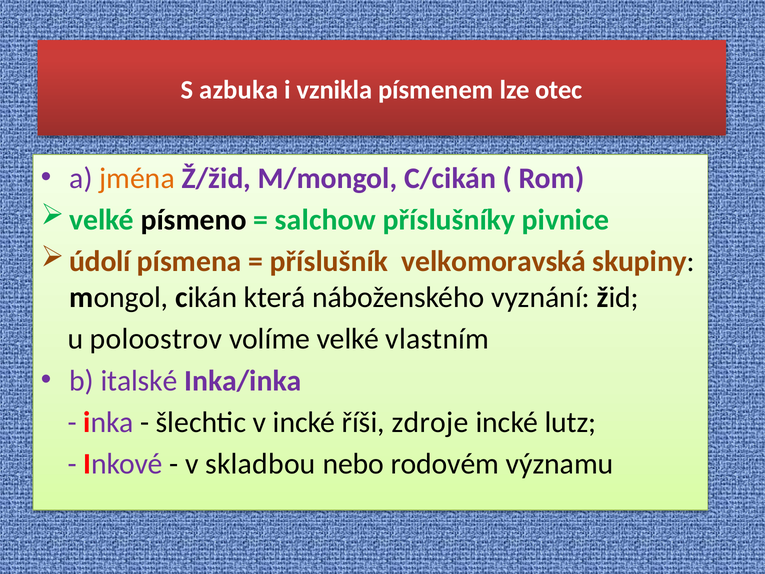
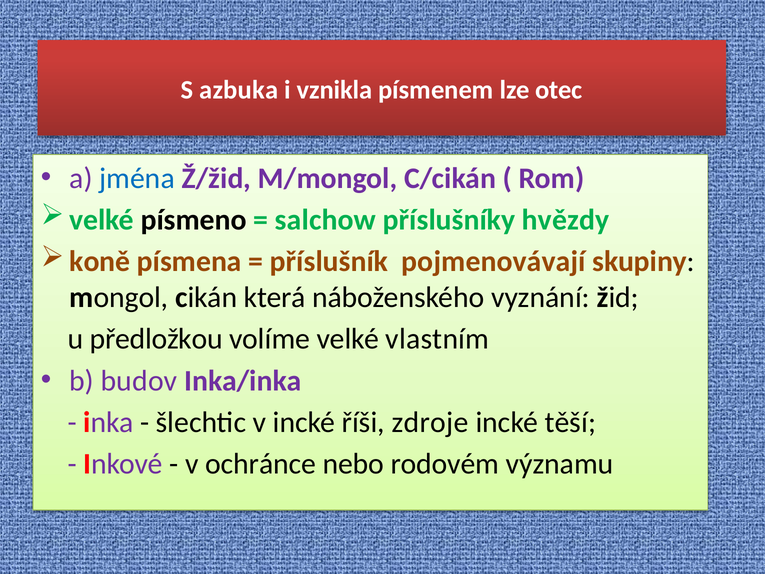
jména colour: orange -> blue (137, 178)
pivnice: pivnice -> hvězdy (566, 220)
údolí: údolí -> koně (100, 261)
velkomoravská: velkomoravská -> pojmenovávají (494, 261)
poloostrov: poloostrov -> předložkou (156, 339)
italské: italské -> budov (139, 381)
lutz: lutz -> těší (570, 422)
skladbou: skladbou -> ochránce (261, 464)
